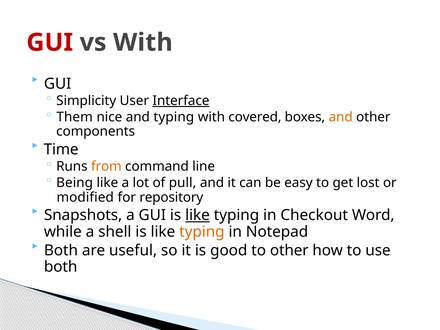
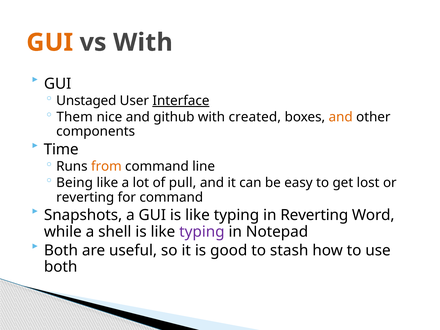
GUI colour: red -> orange (50, 42)
Simplicity: Simplicity -> Unstaged (86, 101)
and typing: typing -> github (174, 117)
covered: covered -> created (255, 117)
modified: modified -> reverting (85, 197)
for repository: repository -> command (171, 197)
like underline: present -> none (198, 215)
in Checkout: Checkout -> Reverting (314, 215)
typing colour: orange -> purple (202, 232)
to other: other -> stash (289, 250)
